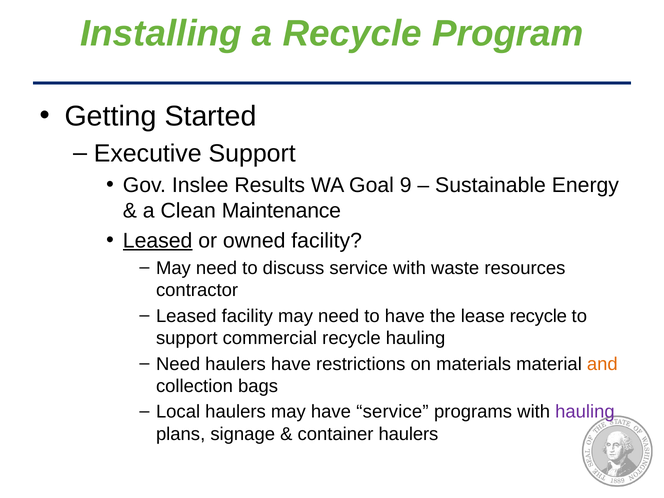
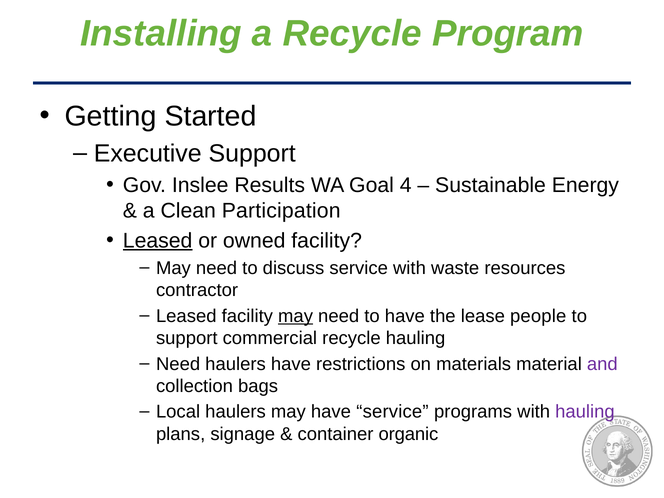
9: 9 -> 4 (406, 185)
Maintenance: Maintenance -> Participation (281, 211)
may underline: none -> present (296, 316)
lease recycle: recycle -> people (538, 316)
and colour: orange -> purple (602, 364)
container haulers: haulers -> organic (408, 434)
